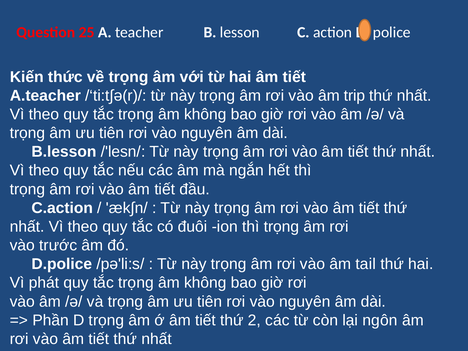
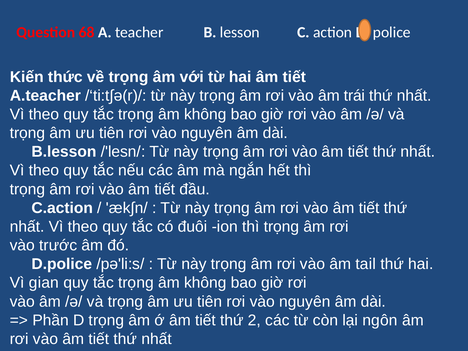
25: 25 -> 68 (87, 32)
trip: trip -> trái (355, 96)
phát: phát -> gian (44, 283)
